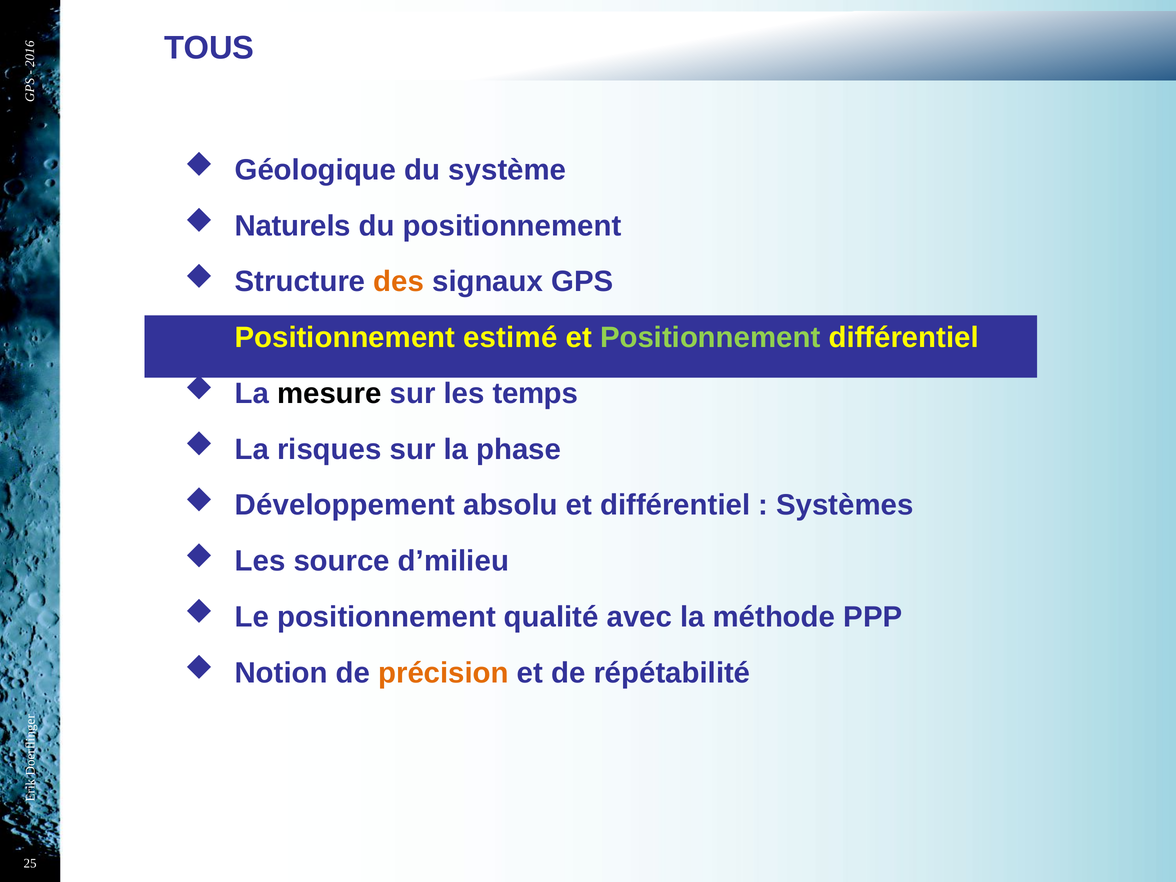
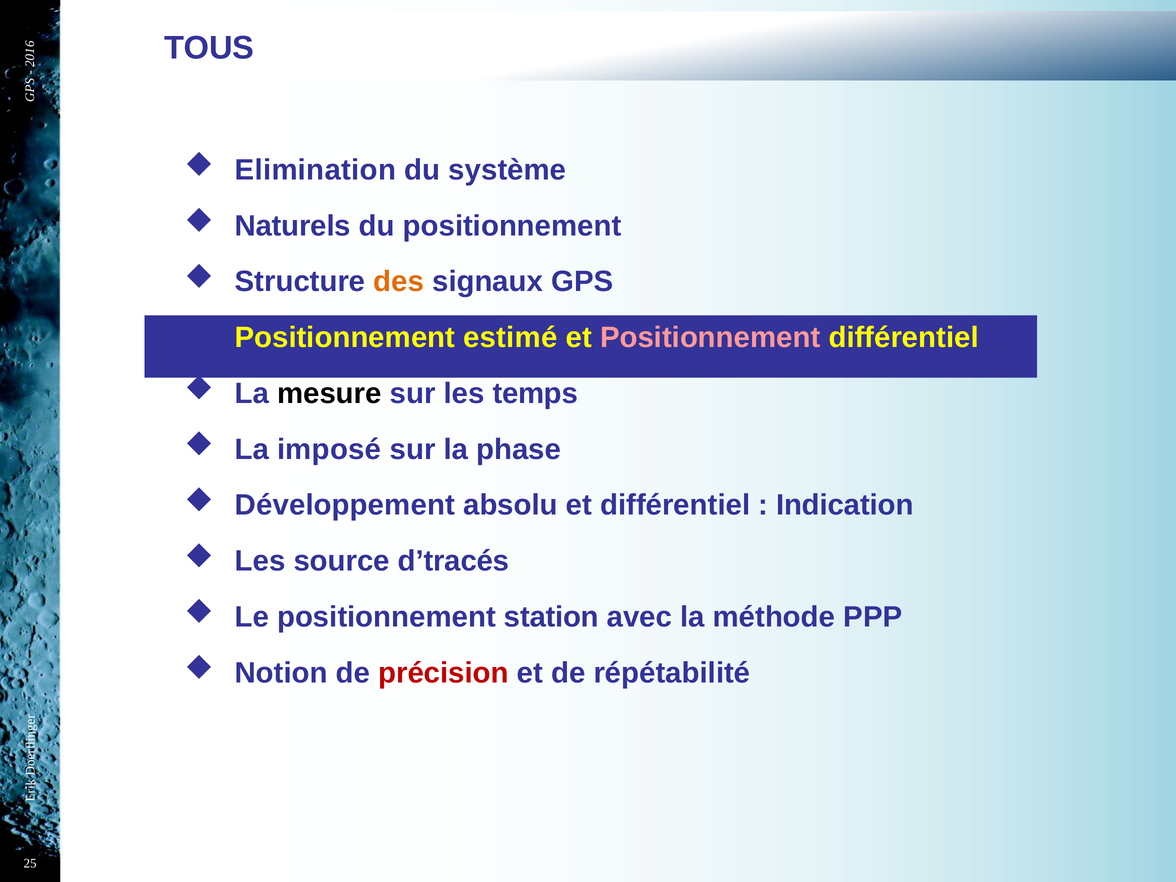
Géologique: Géologique -> Elimination (315, 170)
Positionnement colour: light green -> pink (710, 338)
risques: risques -> imposé (329, 449)
Systèmes: Systèmes -> Indication (845, 505)
d’milieu: d’milieu -> d’tracés (454, 561)
qualité: qualité -> station (551, 617)
précision colour: orange -> red (444, 673)
